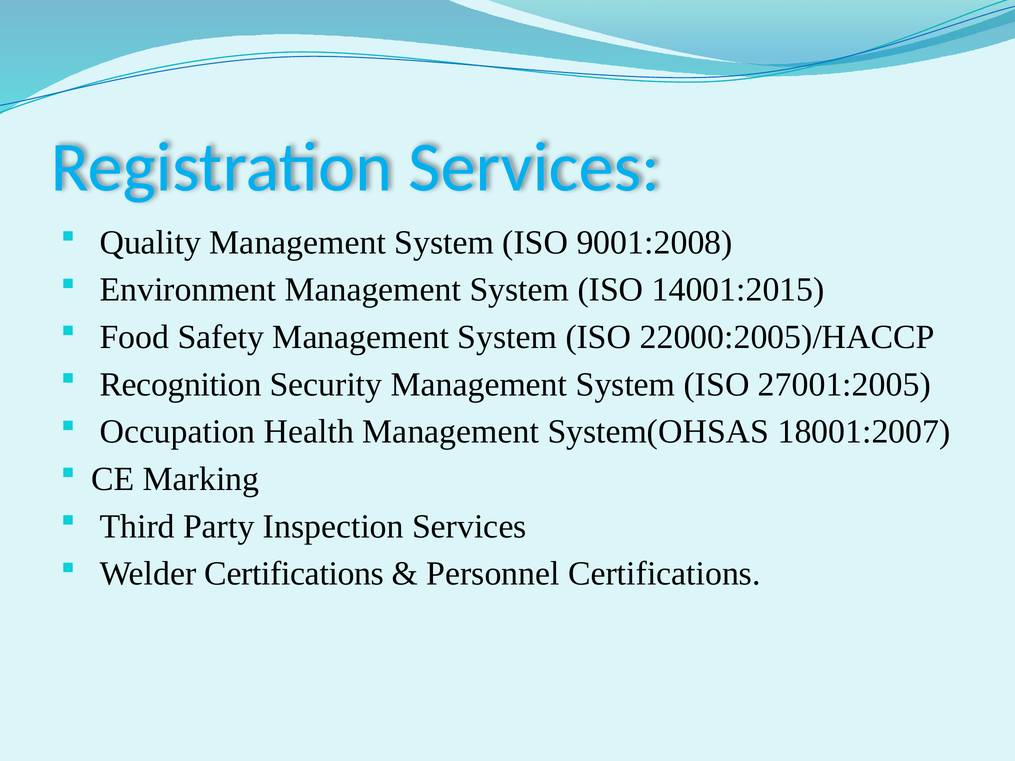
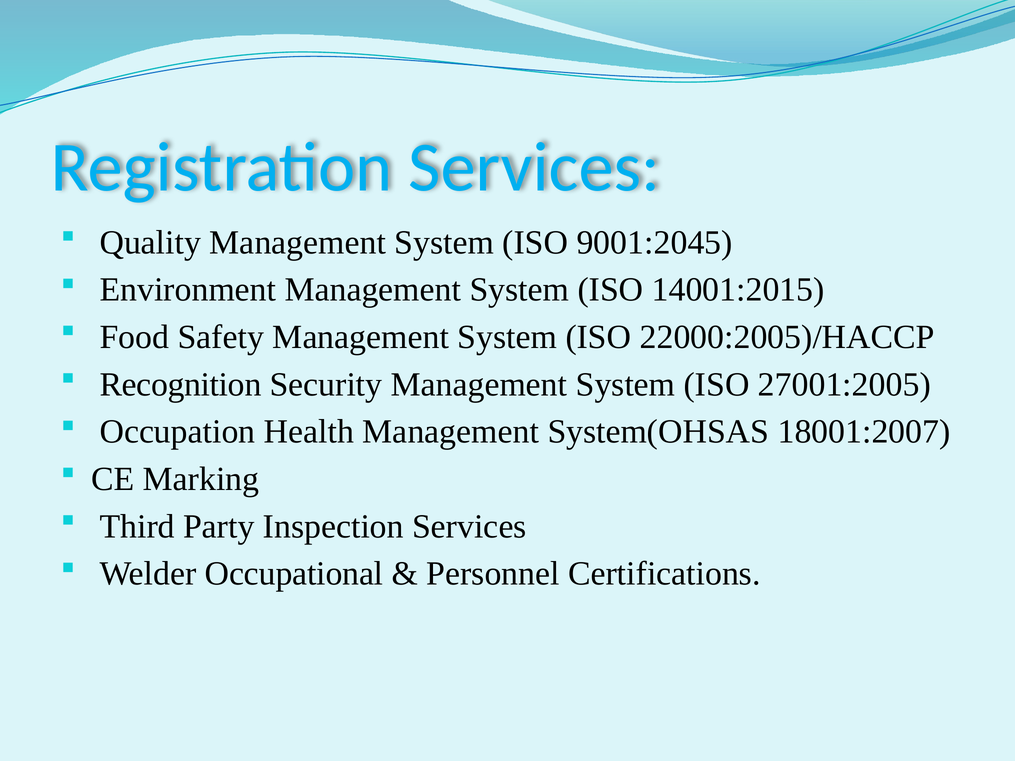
9001:2008: 9001:2008 -> 9001:2045 (655, 243)
Welder Certifications: Certifications -> Occupational (294, 574)
